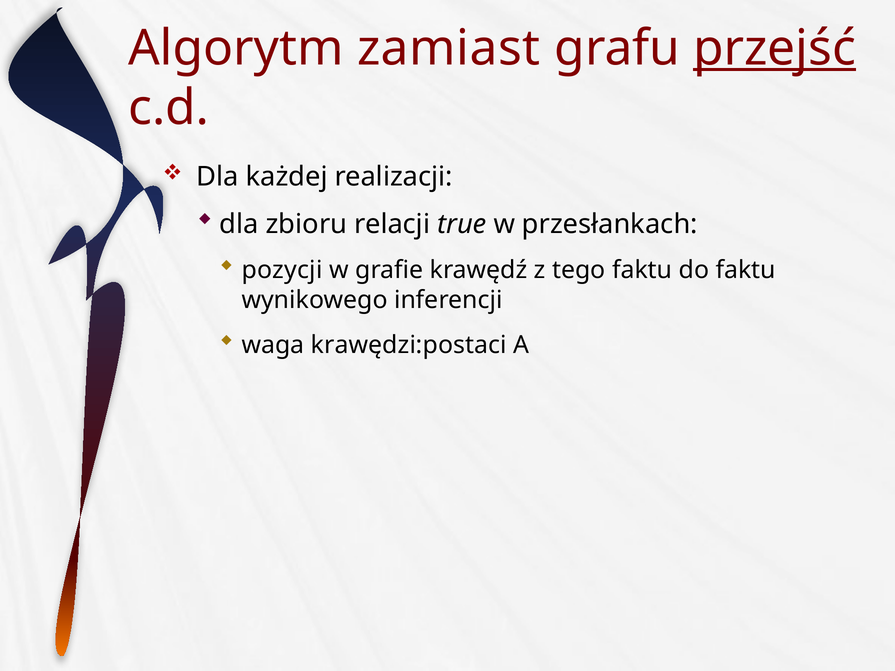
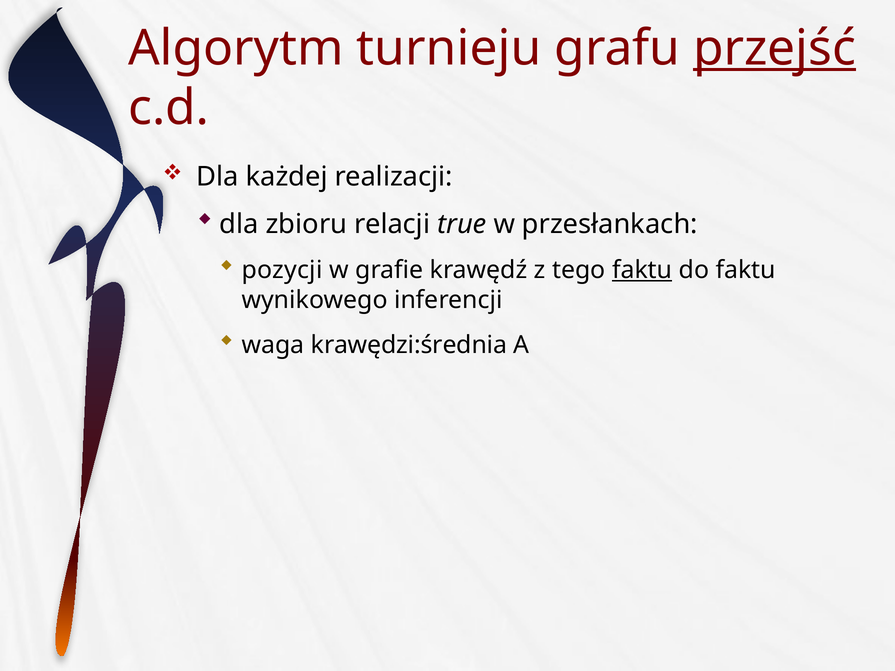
zamiast: zamiast -> turnieju (449, 48)
faktu underline: none -> present (642, 270)
krawędzi:postaci: krawędzi:postaci -> krawędzi:średnia (409, 345)
